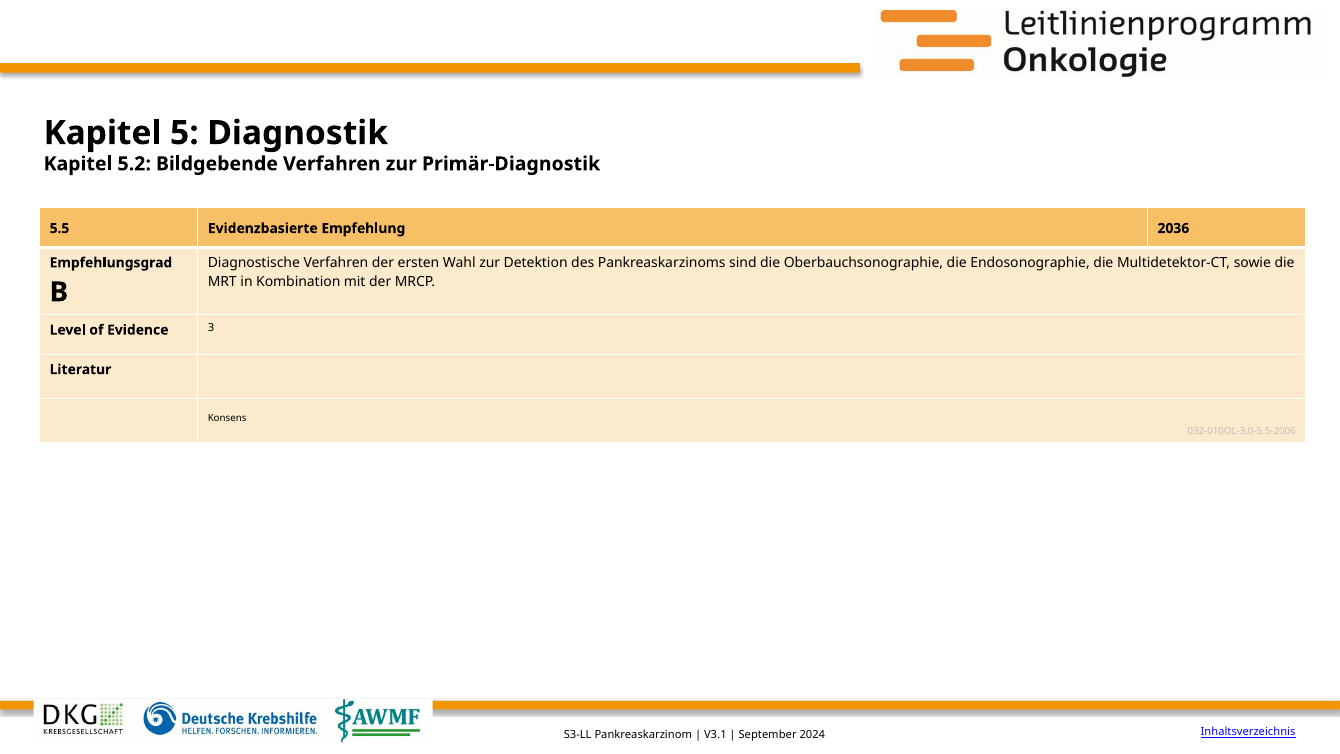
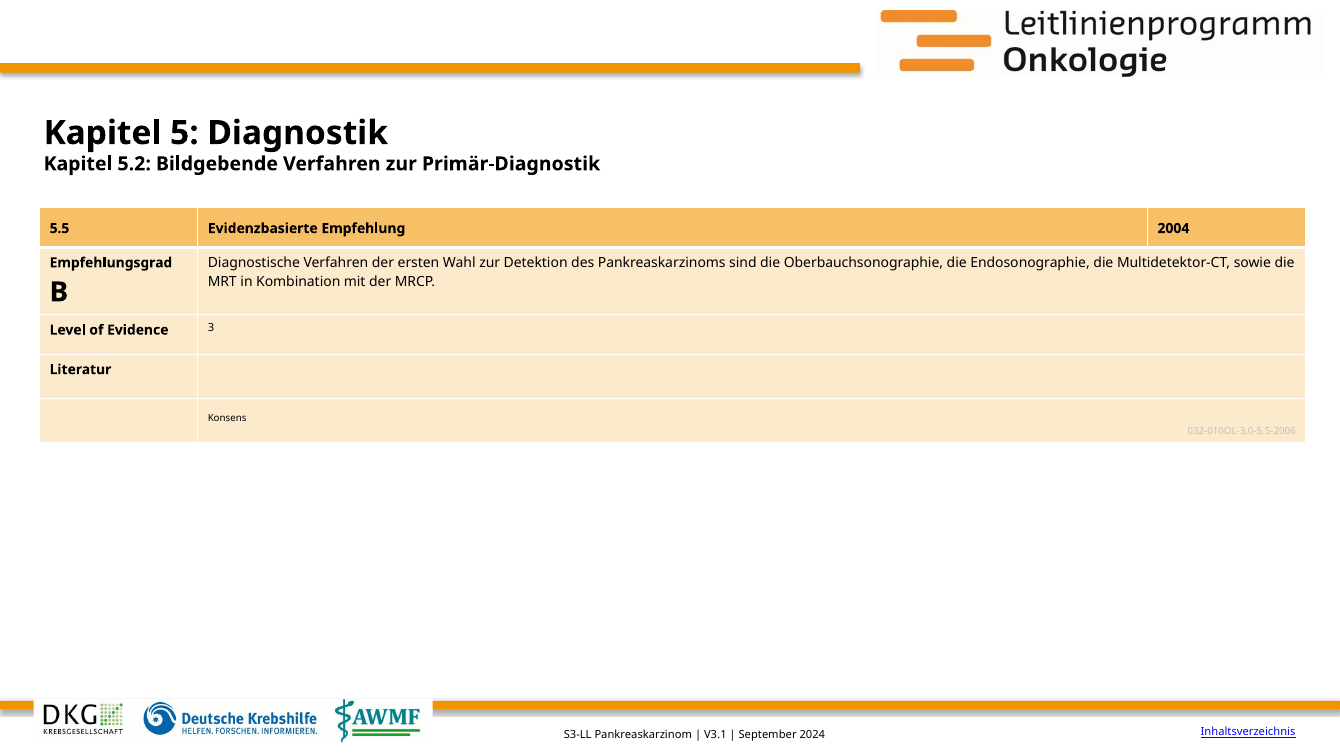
2036: 2036 -> 2004 (1173, 228)
